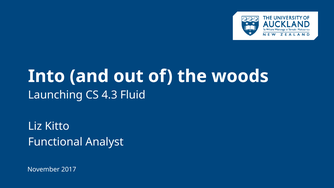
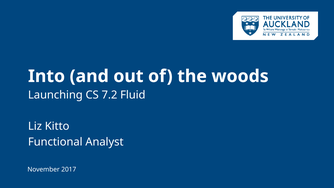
4.3: 4.3 -> 7.2 (109, 95)
